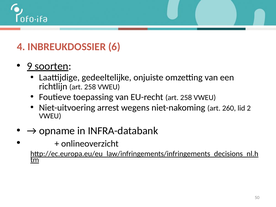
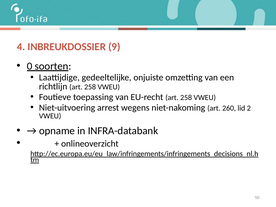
6: 6 -> 9 (114, 47)
9: 9 -> 0 (30, 66)
